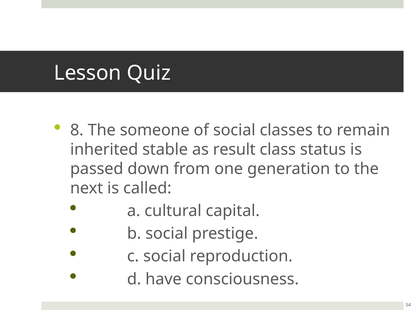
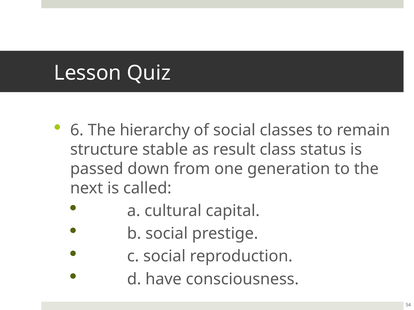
8: 8 -> 6 (77, 130)
someone: someone -> hierarchy (155, 130)
inherited: inherited -> structure (104, 150)
